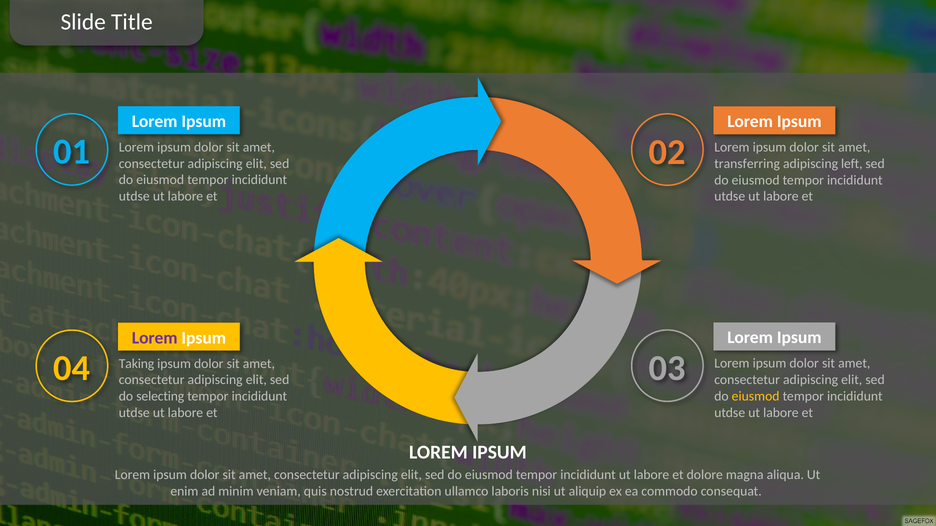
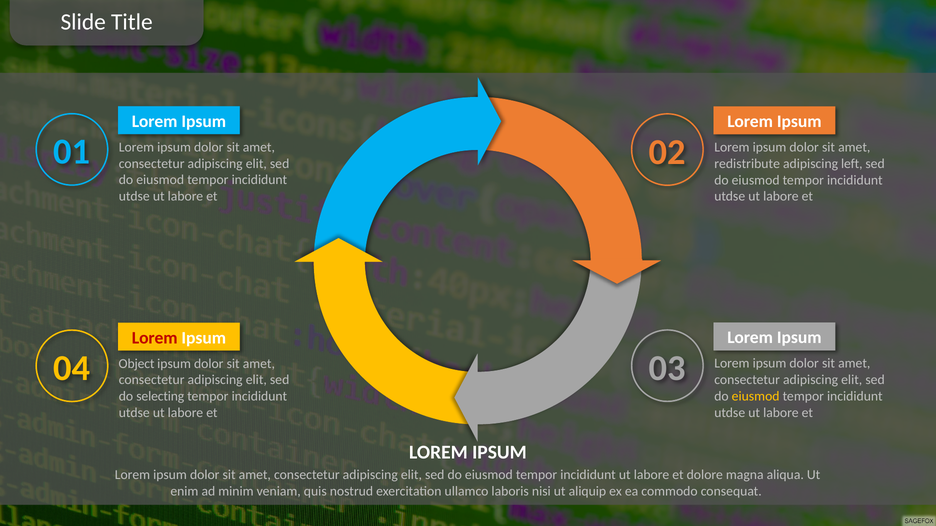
transferring: transferring -> redistribute (747, 164)
Lorem colour: purple -> red (155, 338)
Taking: Taking -> Object (137, 364)
